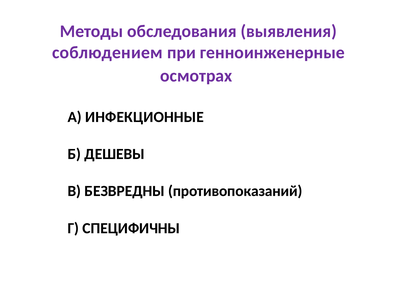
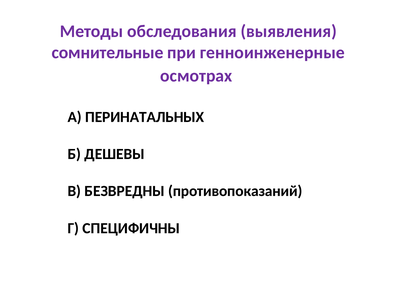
соблюдением: соблюдением -> сомнительные (108, 52)
ИНФЕКЦИОННЫЕ: ИНФЕКЦИОННЫЕ -> ПЕРИНАТАЛЬНЫХ (145, 117)
